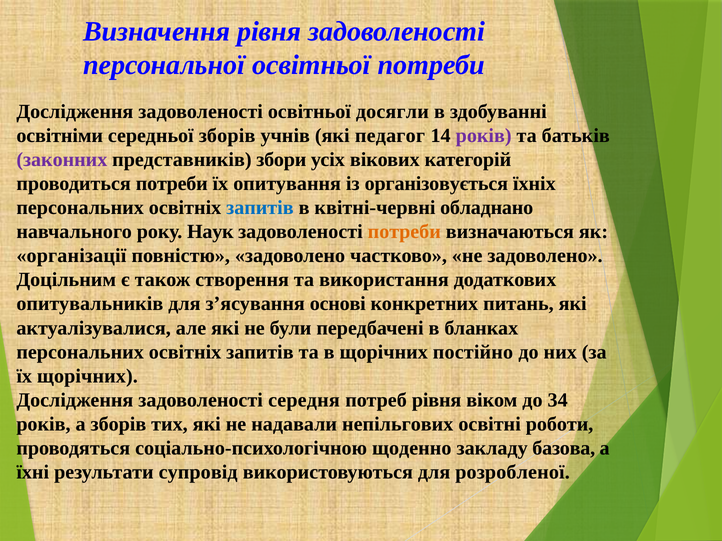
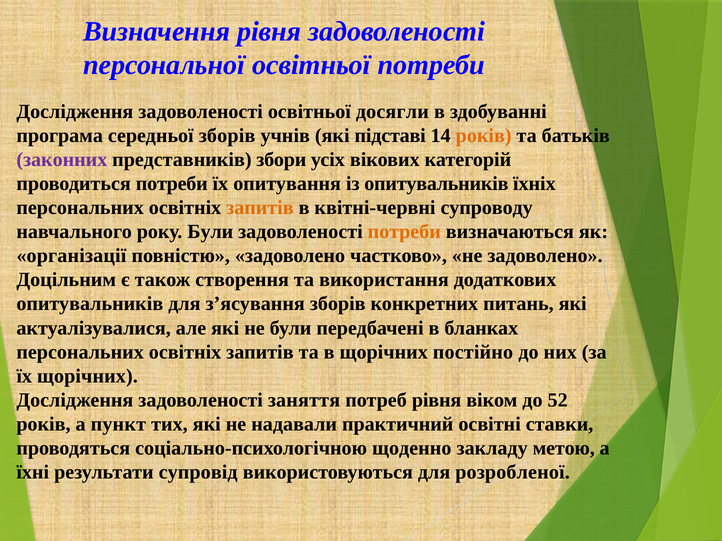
освітніми: освітніми -> програма (60, 136)
педагог: педагог -> підставі (390, 136)
років colour: purple -> orange (484, 136)
із організовується: організовується -> опитувальників (436, 184)
запитів colour: blue -> orange (260, 208)
обладнано: обладнано -> супроводу (487, 208)
року Наук: Наук -> Були (210, 232)
з’ясування основі: основі -> зборів (338, 304)
середня: середня -> заняття (304, 400)
34: 34 -> 52 (558, 400)
а зборів: зборів -> пункт (118, 425)
непільгових: непільгових -> практичний (398, 425)
роботи: роботи -> ставки (560, 425)
базова: базова -> метою (564, 449)
